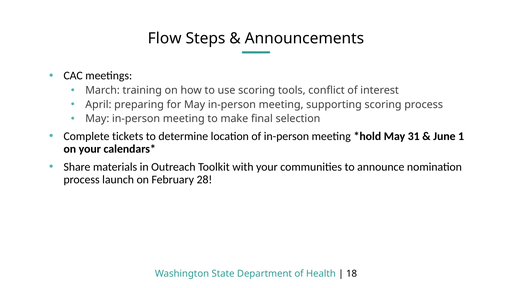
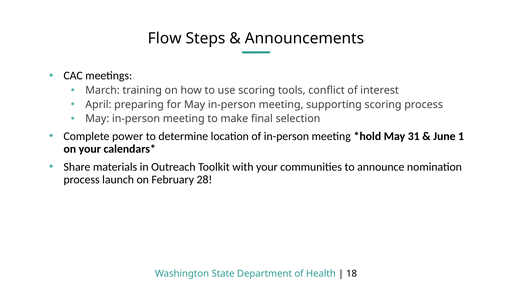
tickets: tickets -> power (128, 136)
